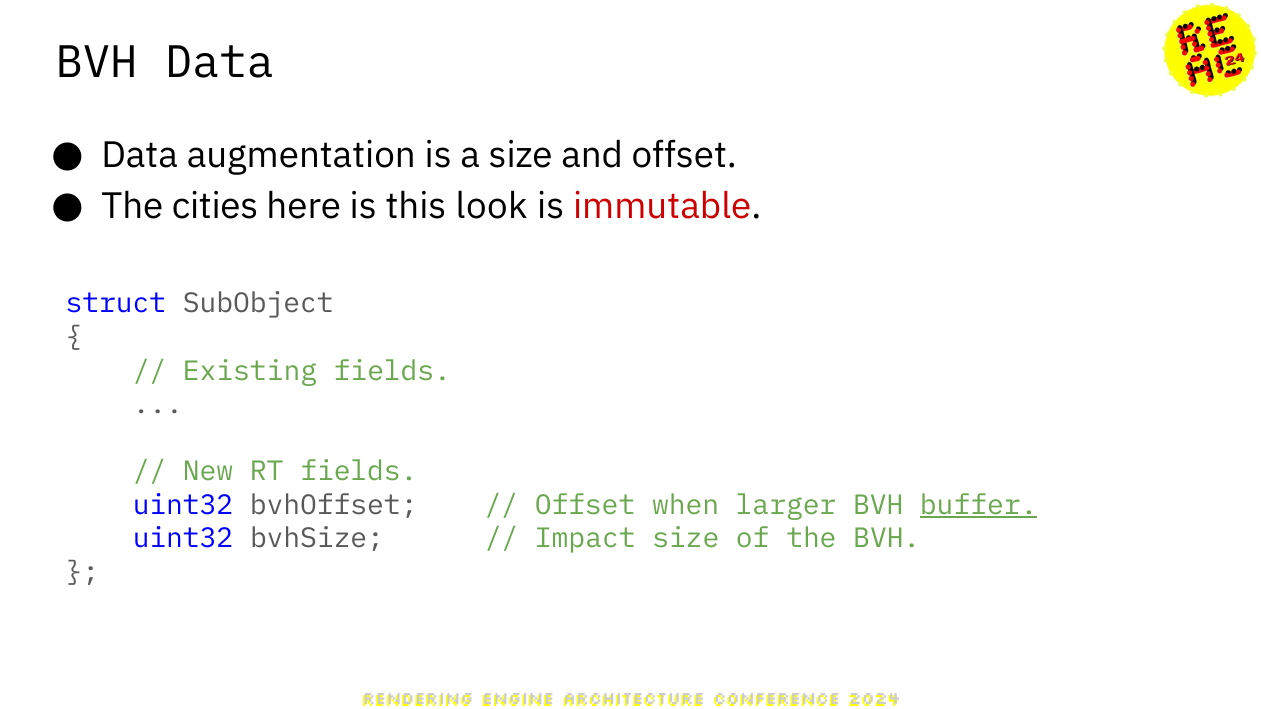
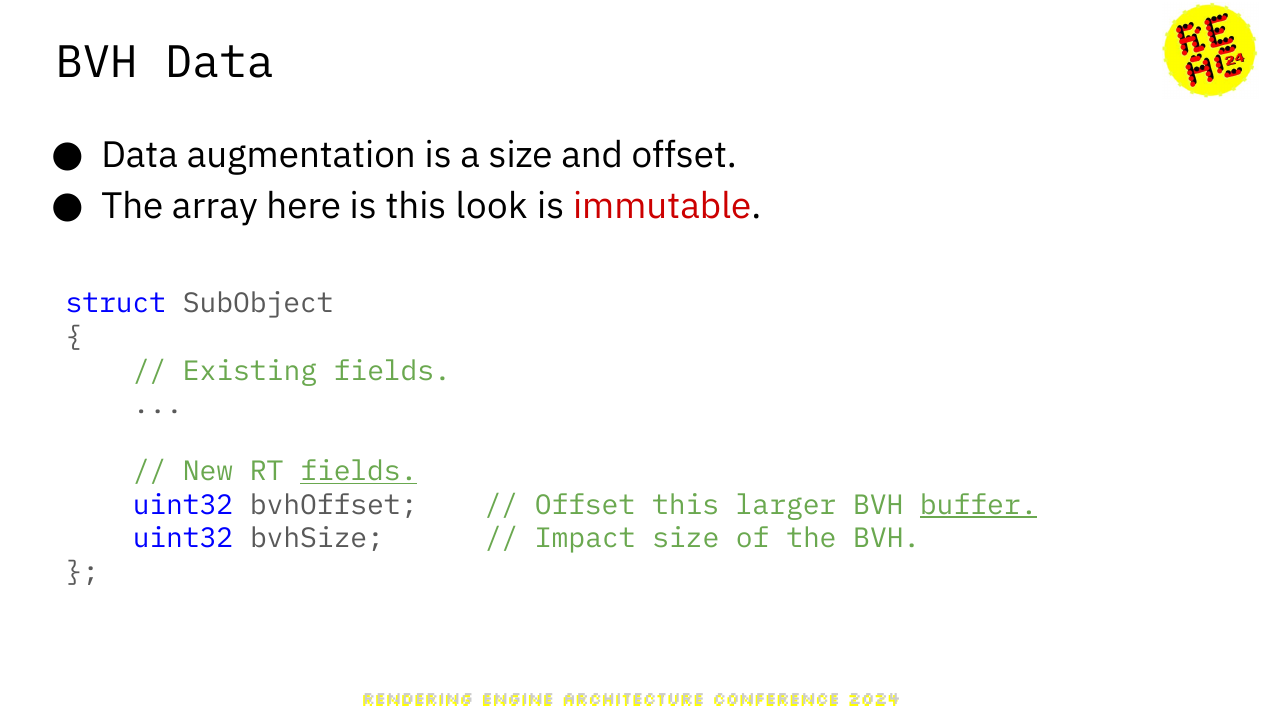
cities: cities -> array (215, 207)
fields underline: none -> present (359, 472)
Offset when: when -> this (686, 505)
